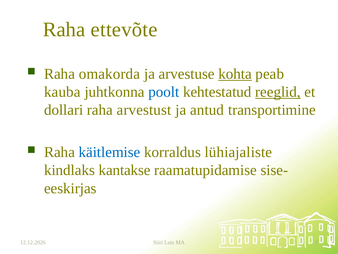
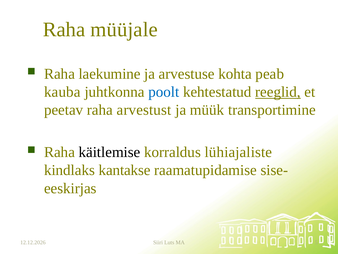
ettevõte: ettevõte -> müüjale (124, 30)
omakorda: omakorda -> laekumine (110, 74)
kohta underline: present -> none (235, 74)
dollari: dollari -> peetav (64, 110)
antud: antud -> müük (207, 110)
käitlemise colour: blue -> black (109, 152)
